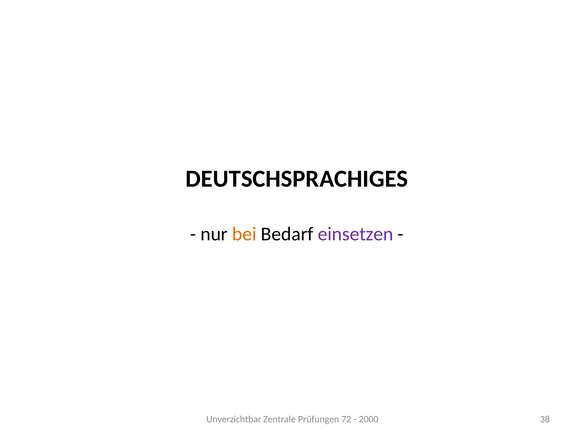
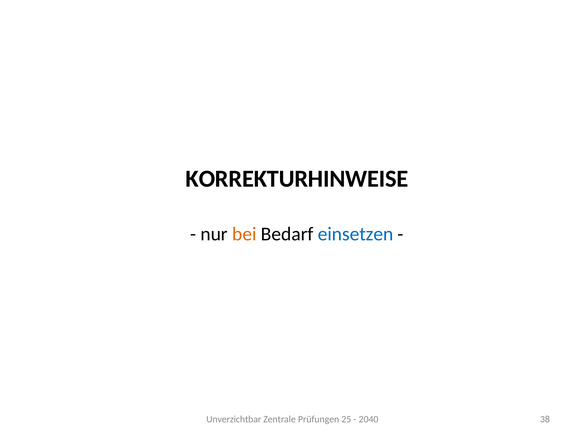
DEUTSCHSPRACHIGES: DEUTSCHSPRACHIGES -> KORREKTURHINWEISE (297, 179)
einsetzen colour: purple -> blue (356, 234)
72: 72 -> 25 (346, 419)
2000: 2000 -> 2040 (369, 419)
